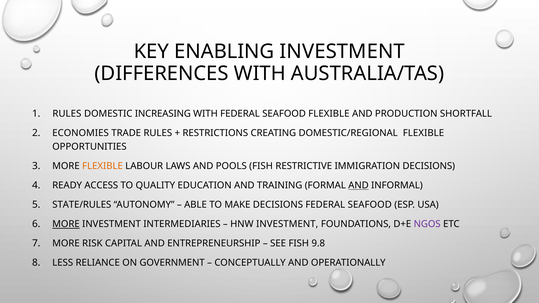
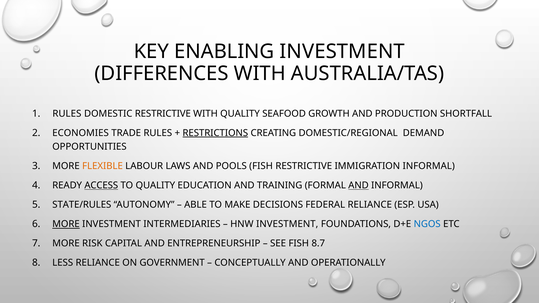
DOMESTIC INCREASING: INCREASING -> RESTRICTIVE (163, 114)
WITH FEDERAL: FEDERAL -> QUALITY (240, 114)
SEAFOOD FLEXIBLE: FLEXIBLE -> GROWTH (329, 114)
RESTRICTIONS underline: none -> present (215, 133)
DOMESTIC/REGIONAL FLEXIBLE: FLEXIBLE -> DEMAND (424, 133)
IMMIGRATION DECISIONS: DECISIONS -> INFORMAL (429, 166)
ACCESS underline: none -> present (101, 186)
DECISIONS FEDERAL SEAFOOD: SEAFOOD -> RELIANCE (370, 205)
NGOS colour: purple -> blue (427, 224)
9.8: 9.8 -> 8.7 (318, 244)
